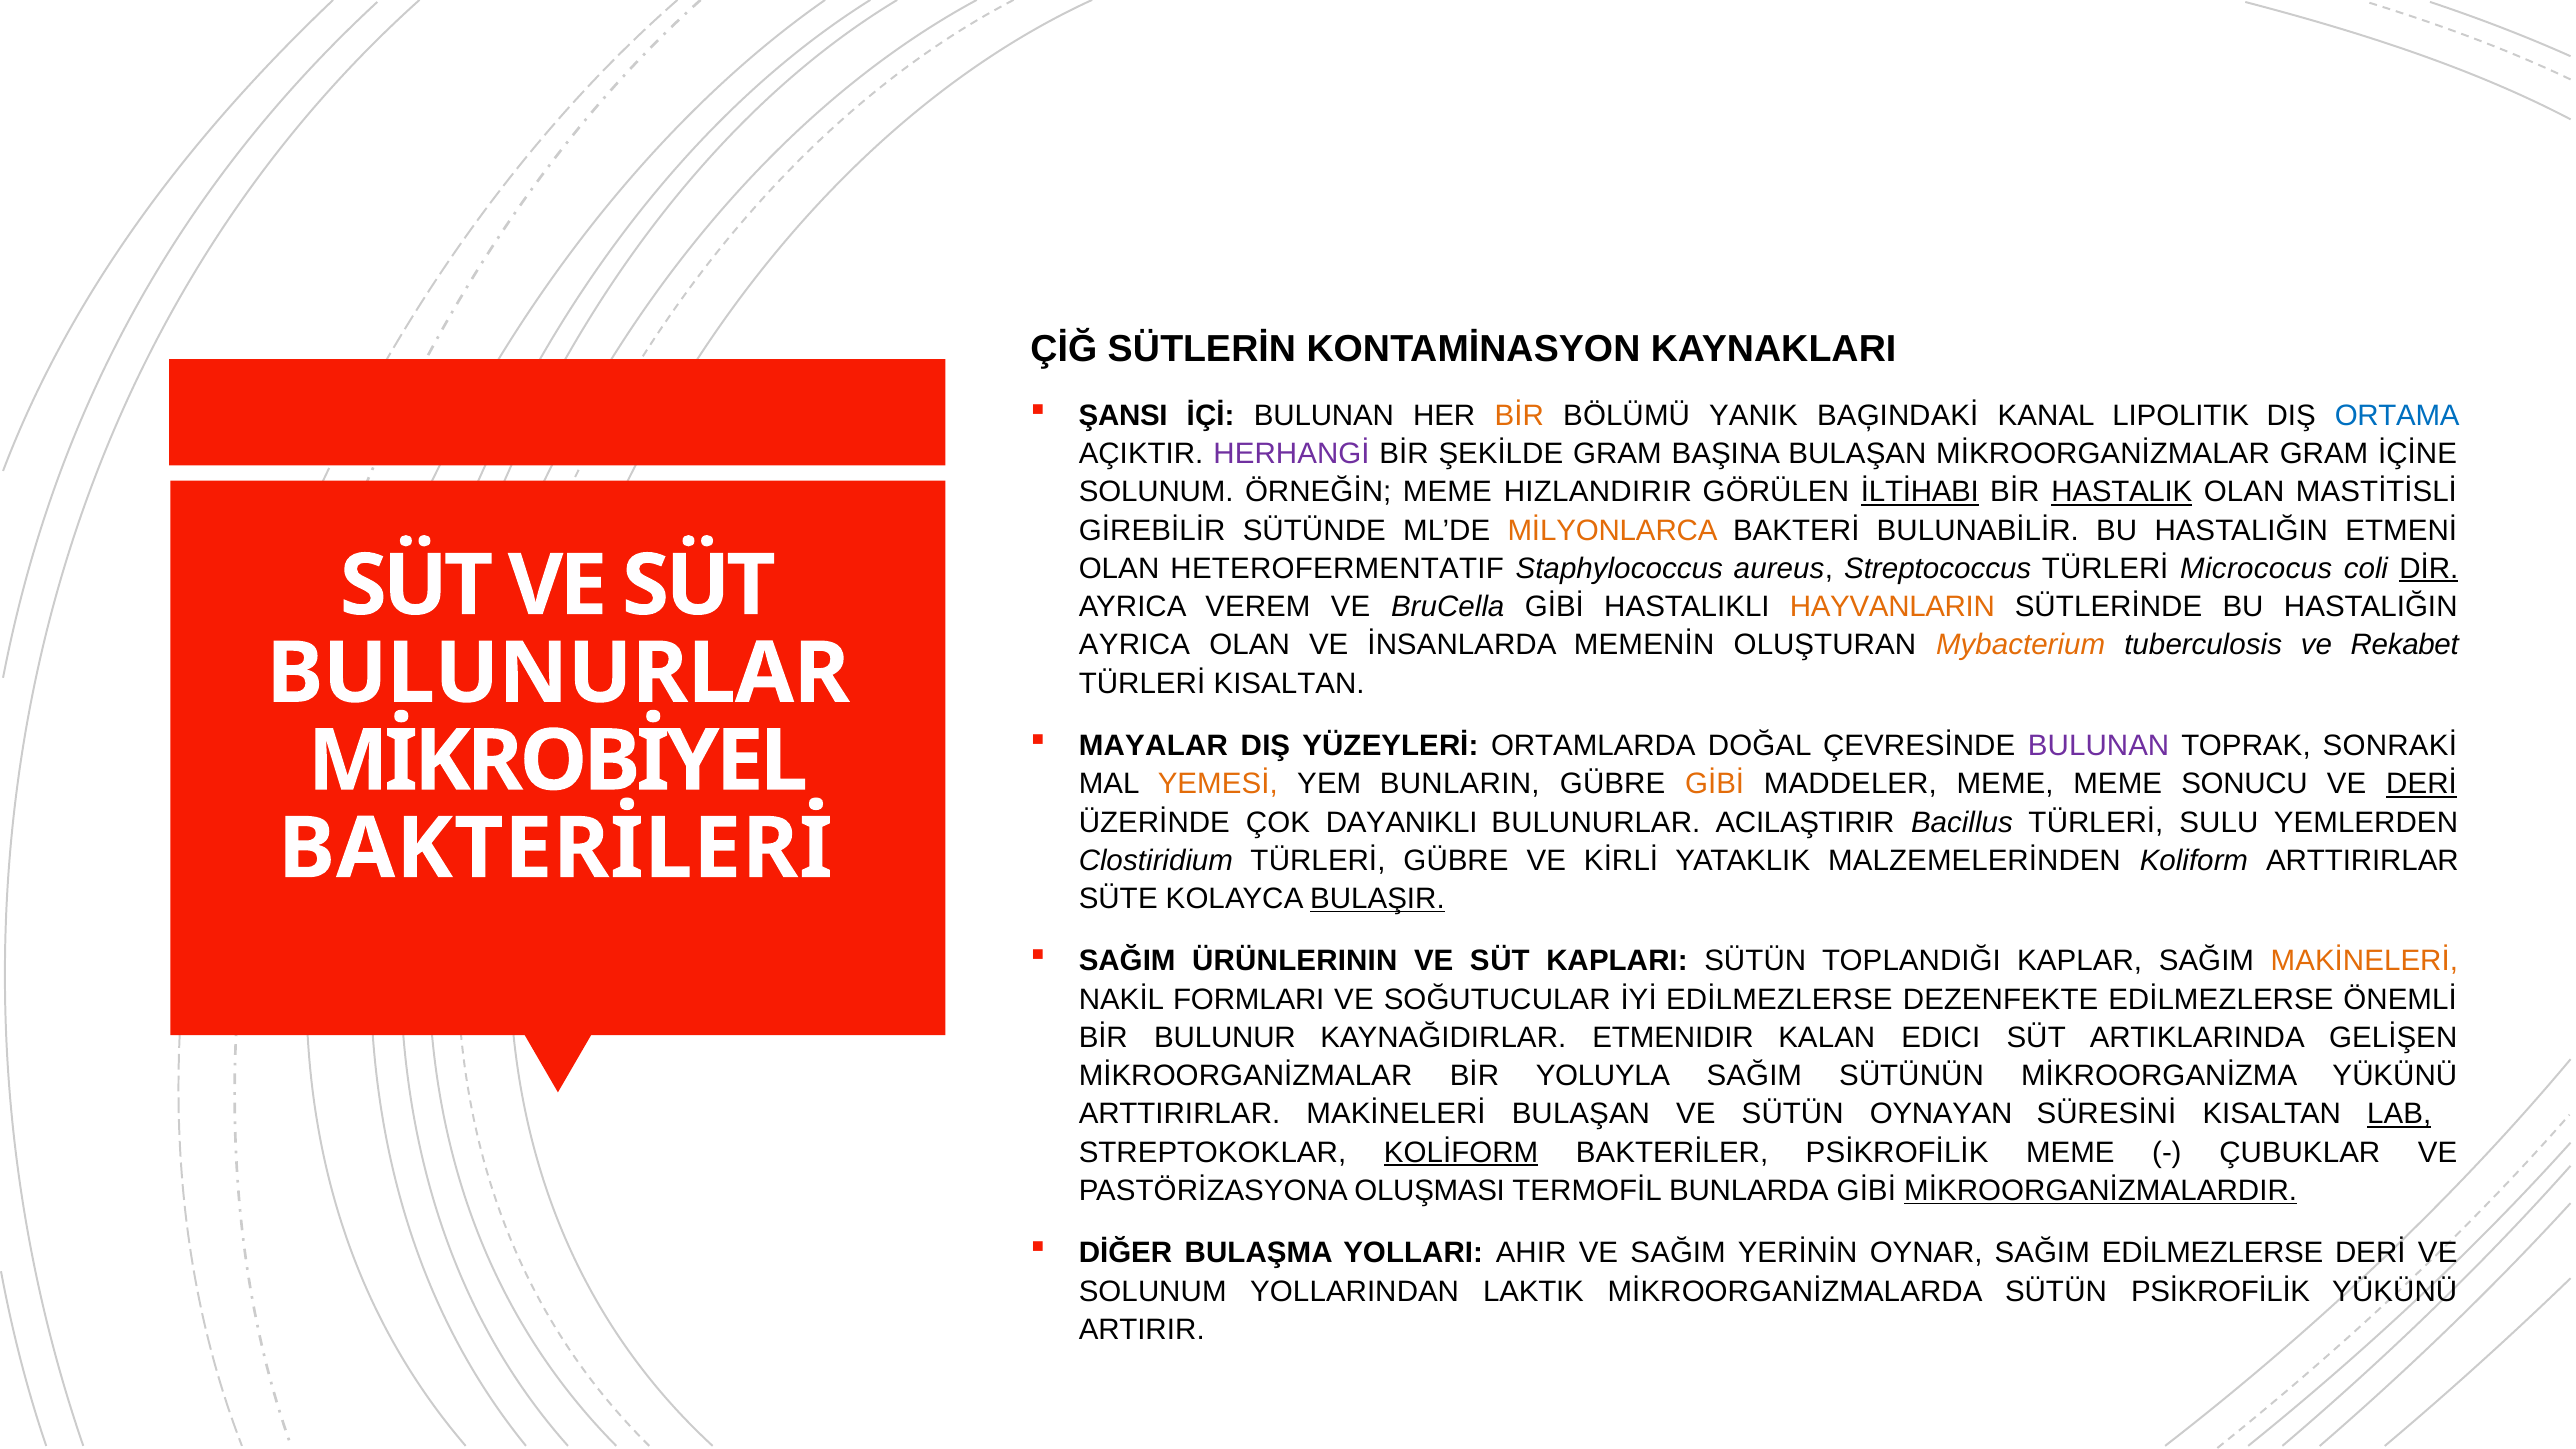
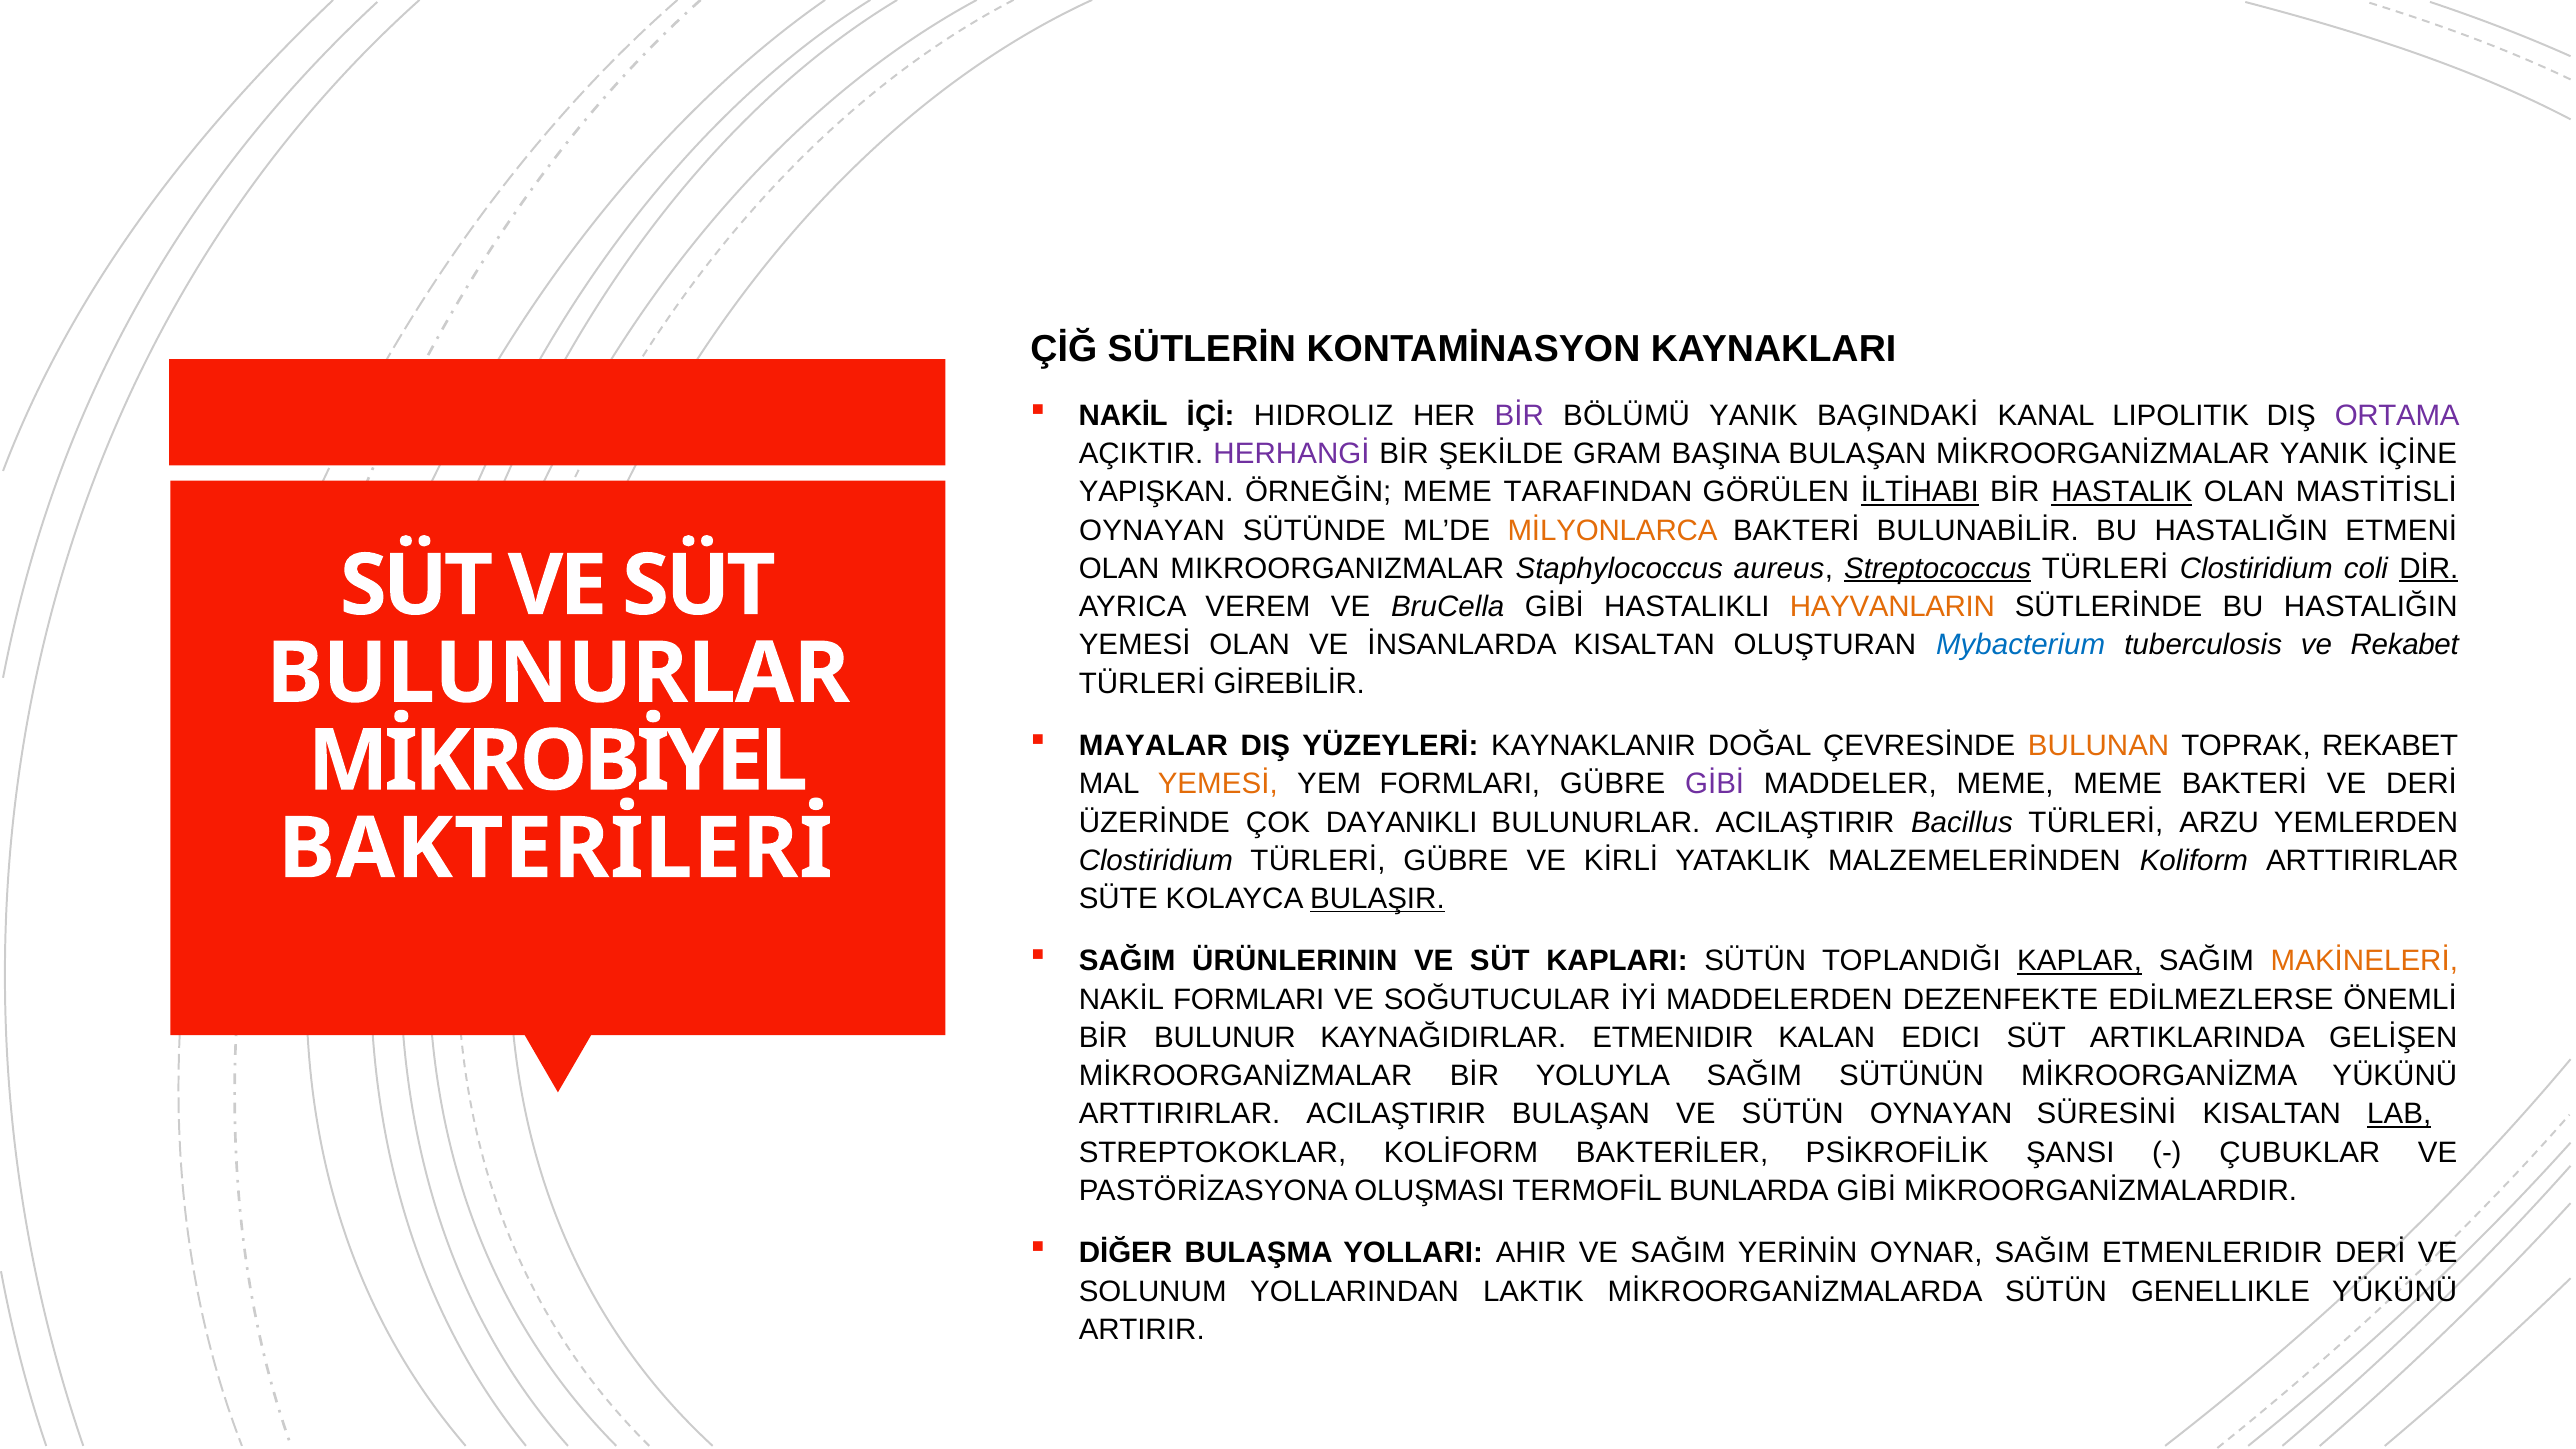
ŞANSI: ŞANSI -> NAKİL (1123, 416)
İÇİ BULUNAN: BULUNAN -> HIDROLIZ (1324, 416)
BİR colour: orange -> purple (1519, 416)
ORTAMA colour: blue -> purple (2397, 416)
MİKROORGANİZMALAR GRAM: GRAM -> YANIK (2324, 454)
SOLUNUM: SOLUNUM -> YAPIŞKAN (1156, 492)
HIZLANDIRIR: HIZLANDIRIR -> TARAFINDAN (1598, 492)
GİREBİLİR: GİREBİLİR -> OYNAYAN (1152, 530)
HETEROFERMENTATIF: HETEROFERMENTATIF -> MIKROORGANIZMALAR (1337, 569)
Streptococcus underline: none -> present (1938, 569)
TÜRLERİ Micrococus: Micrococus -> Clostiridium (2256, 569)
AYRICA: AYRICA -> YEMESİ (1135, 645)
İNSANLARDA MEMENİN: MEMENİN -> KISALTAN (1644, 645)
Mybacterium colour: orange -> blue (2021, 645)
TÜRLERİ KISALTAN: KISALTAN -> GİREBİLİR (1289, 683)
ORTAMLARDA: ORTAMLARDA -> KAYNAKLANIR (1593, 746)
BULUNAN colour: purple -> orange (2099, 746)
TOPRAK SONRAKİ: SONRAKİ -> REKABET (2390, 746)
YEM BUNLARIN: BUNLARIN -> FORMLARI (1460, 784)
GİBİ colour: orange -> purple (1715, 784)
MEME SONUCU: SONUCU -> BAKTERİ (2244, 784)
DERİ underline: present -> none (2422, 784)
SULU: SULU -> ARZU (2219, 822)
KAPLAR underline: none -> present (2080, 961)
İYİ EDİLMEZLERSE: EDİLMEZLERSE -> MADDELERDEN (1779, 999)
ARTTIRIRLAR MAKİNELERİ: MAKİNELERİ -> ACILAŞTIRIR (1396, 1114)
KOLİFORM underline: present -> none (1461, 1152)
PSİKROFİLİK MEME: MEME -> ŞANSI (2070, 1152)
MİKROORGANİZMALARDIR underline: present -> none (2101, 1191)
SAĞIM EDİLMEZLERSE: EDİLMEZLERSE -> ETMENLERIDIR (2212, 1253)
SÜTÜN PSİKROFİLİK: PSİKROFİLİK -> GENELLIKLE (2221, 1291)
